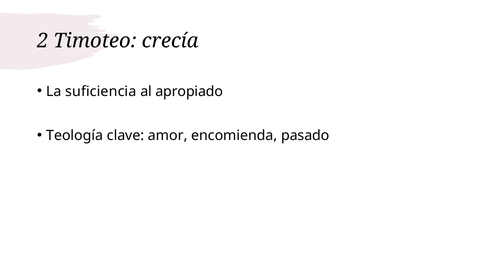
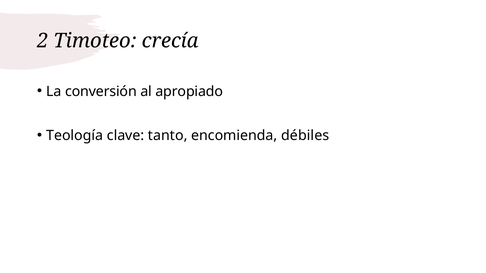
suficiencia: suficiencia -> conversión (101, 92)
amor: amor -> tanto (168, 136)
pasado: pasado -> débiles (305, 136)
